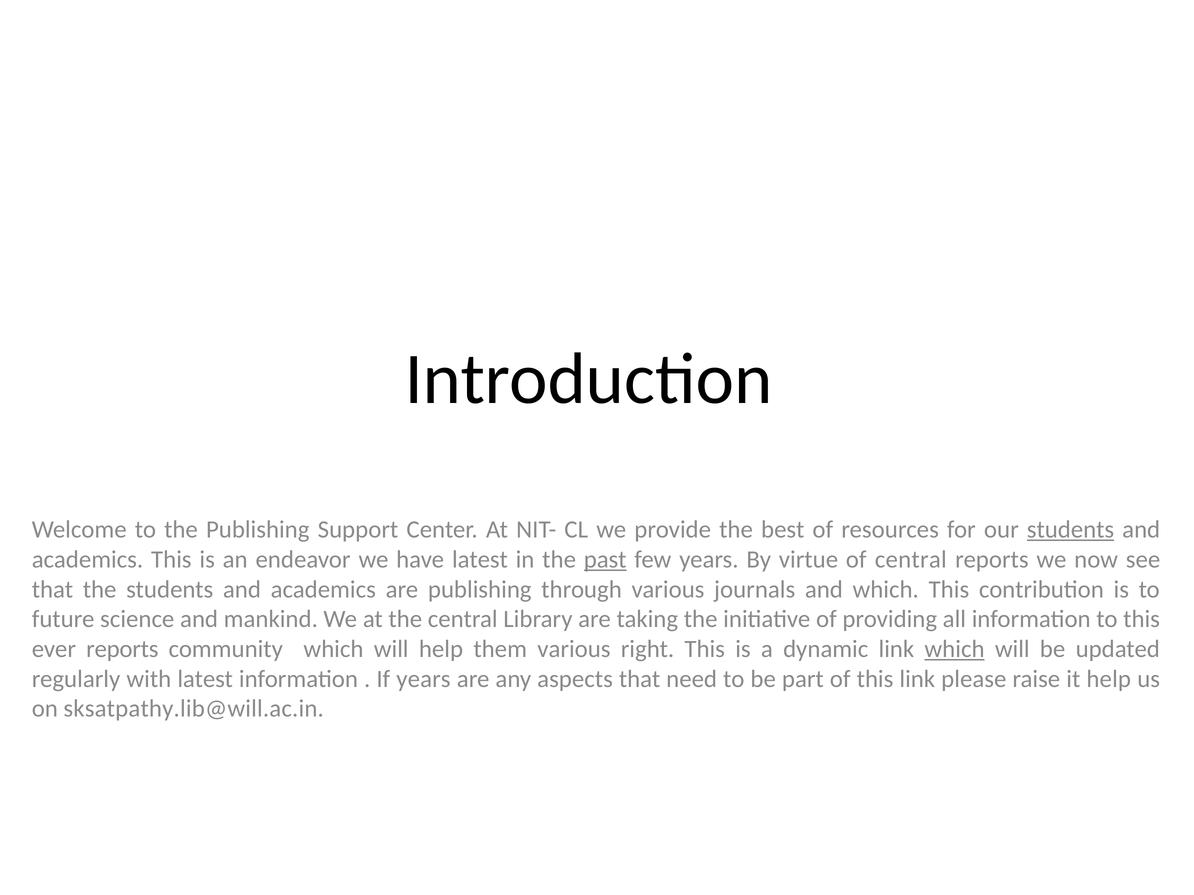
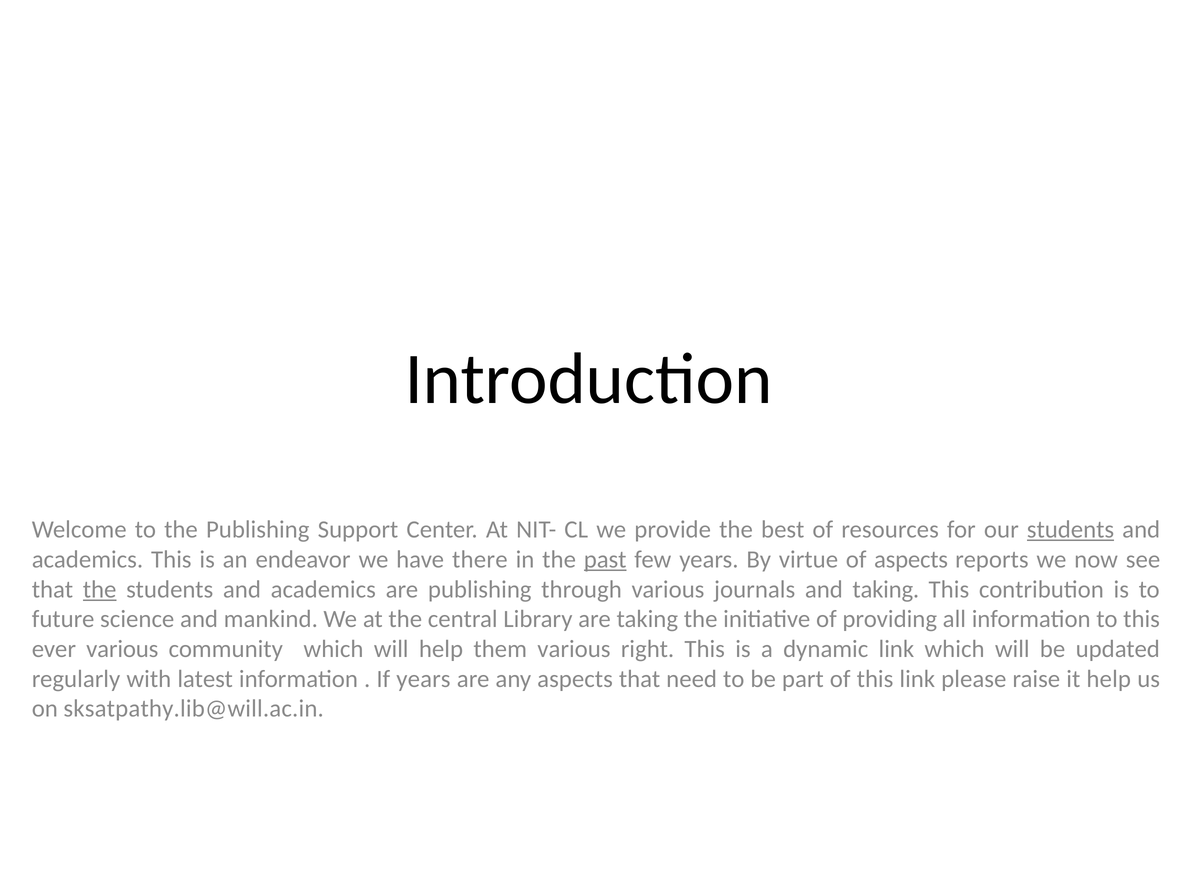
have latest: latest -> there (480, 560)
of central: central -> aspects (911, 560)
the underline: none -> present (100, 590)
and which: which -> taking (886, 590)
ever reports: reports -> various (122, 649)
which underline: present -> none (955, 649)
